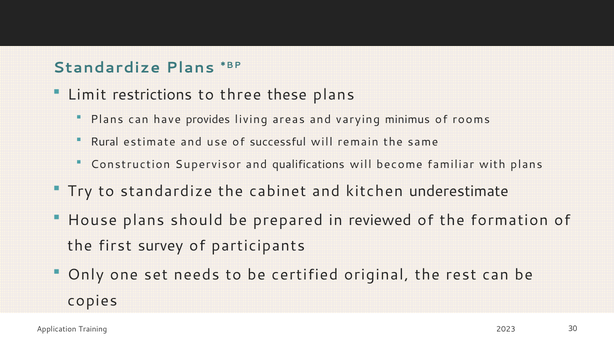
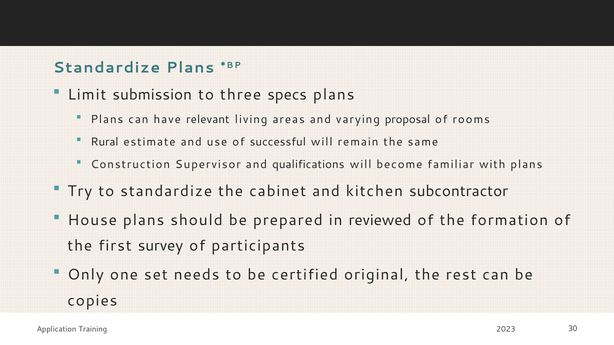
restrictions: restrictions -> submission (152, 95)
these: these -> specs (287, 95)
provides: provides -> relevant (208, 119)
minimus: minimus -> proposal (408, 119)
underestimate: underestimate -> subcontractor (459, 191)
